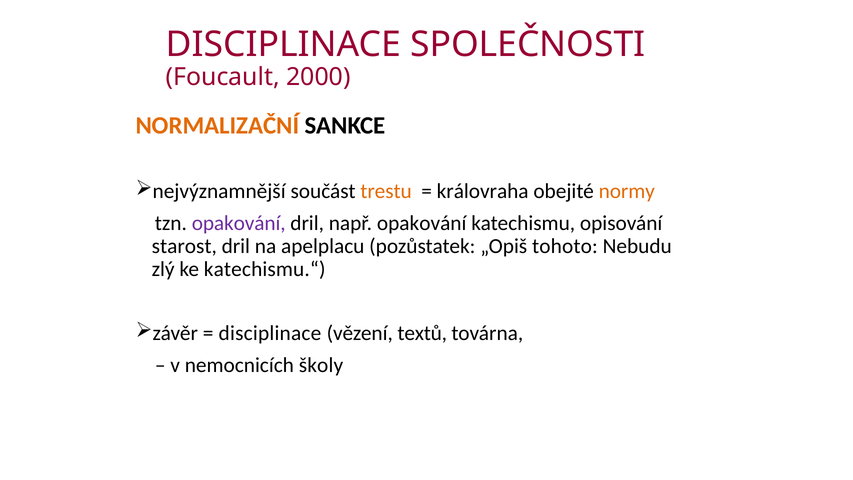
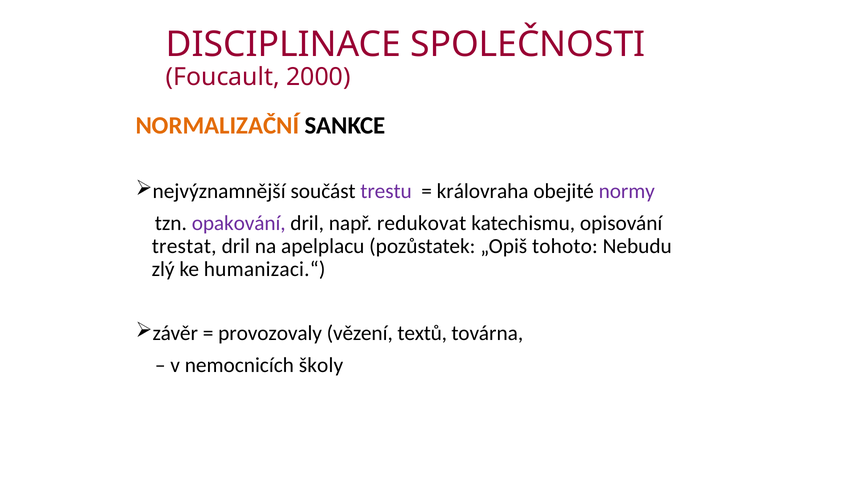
trestu colour: orange -> purple (386, 191)
normy colour: orange -> purple (627, 191)
např opakování: opakování -> redukovat (422, 223)
starost: starost -> trestat (184, 246)
katechismu.“: katechismu.“ -> humanizaci.“ (265, 269)
disciplinace: disciplinace -> provozovaly (270, 333)
